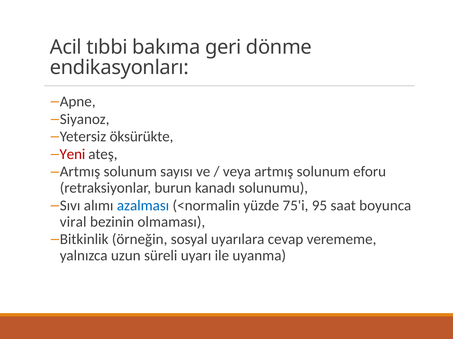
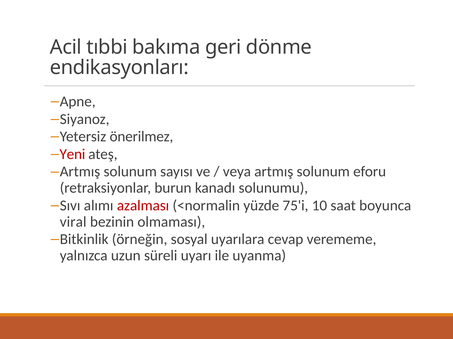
öksürükte: öksürükte -> önerilmez (141, 137)
azalması colour: blue -> red (143, 206)
95: 95 -> 10 (319, 206)
